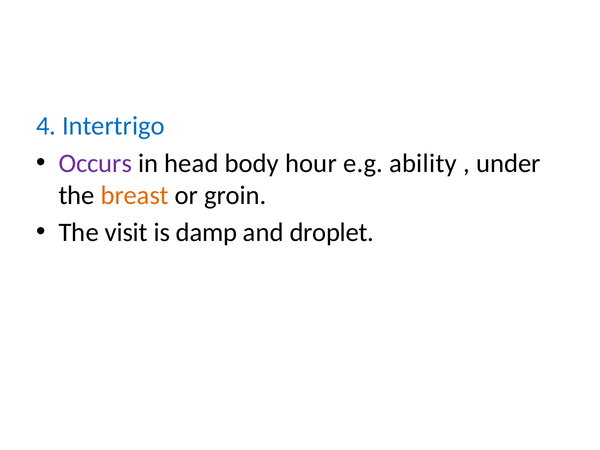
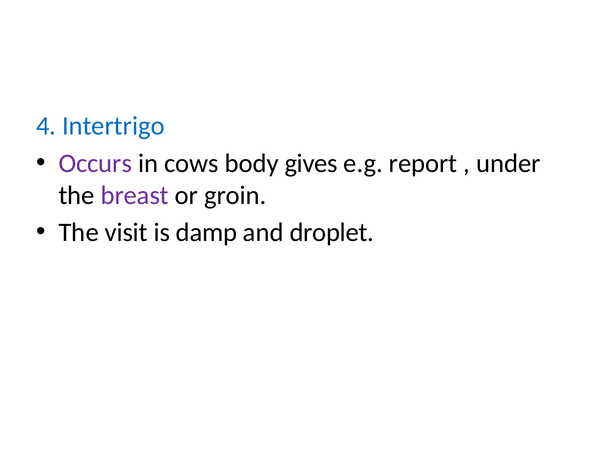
head: head -> cows (192, 163)
hour: hour -> gives (311, 163)
ability: ability -> report (423, 163)
breast colour: orange -> purple (135, 195)
